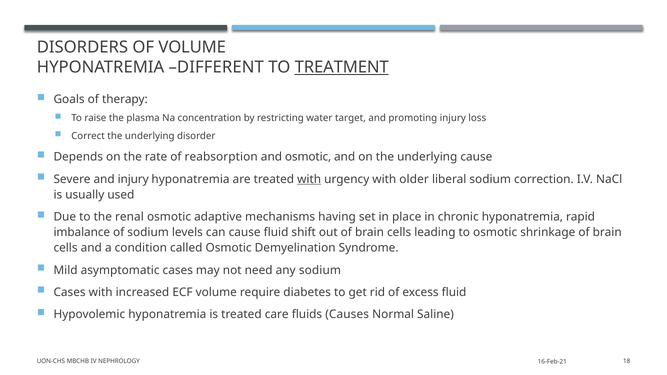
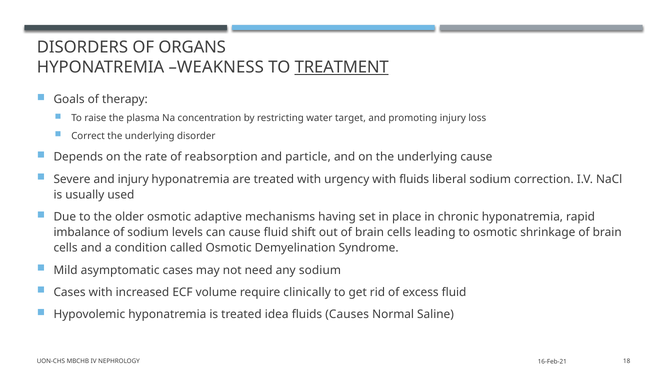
OF VOLUME: VOLUME -> ORGANS (192, 47)
DIFFERENT: DIFFERENT -> WEAKNESS (216, 67)
and osmotic: osmotic -> particle (308, 157)
with underline: present -> none (309, 179)
with older: older -> fluids (414, 179)
renal: renal -> older (129, 217)
diabetes: diabetes -> clinically (307, 292)
care: care -> idea (277, 315)
